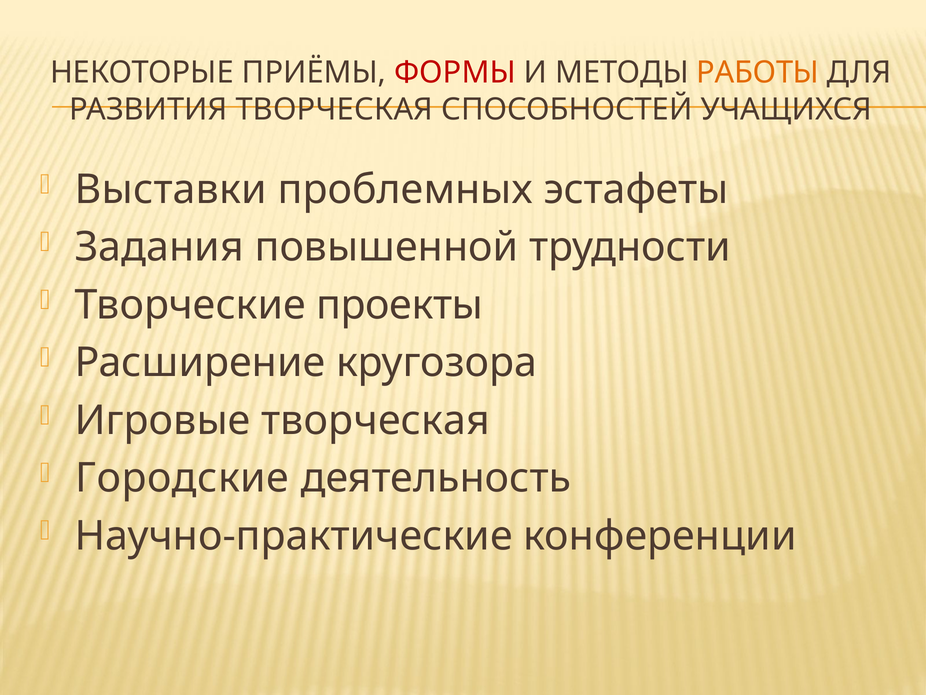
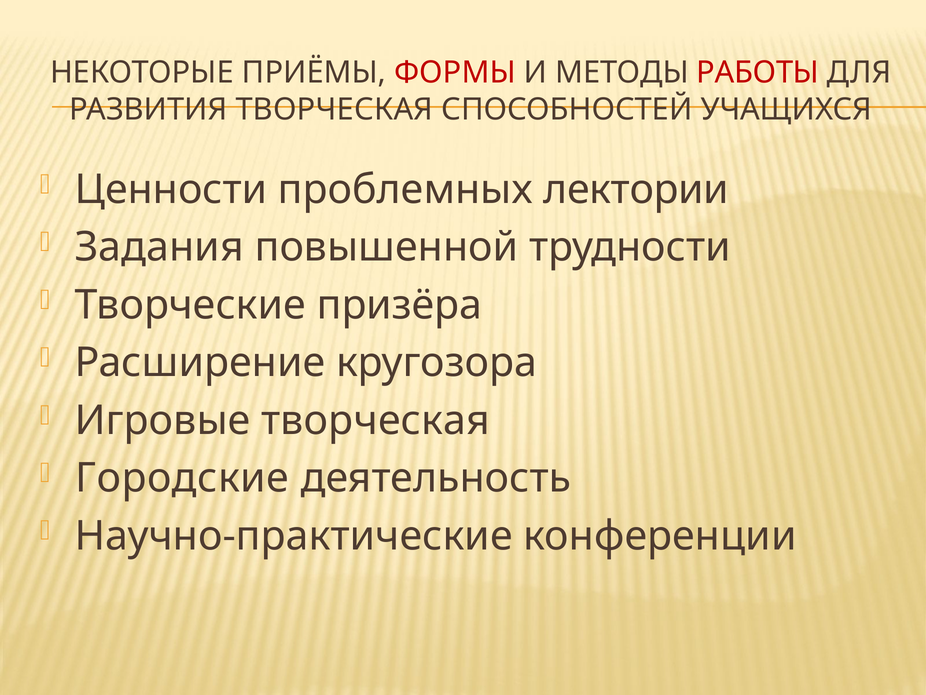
РАБОТЫ colour: orange -> red (758, 72)
Выставки: Выставки -> Ценности (171, 190)
эстафеты: эстафеты -> лектории (636, 190)
проекты: проекты -> призёра (399, 305)
